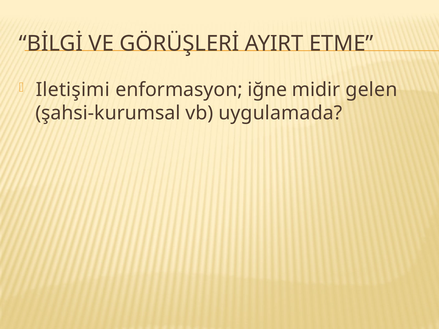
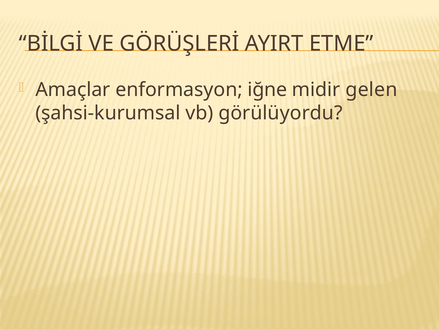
Iletişimi: Iletişimi -> Amaçlar (73, 90)
uygulamada: uygulamada -> görülüyordu (280, 113)
